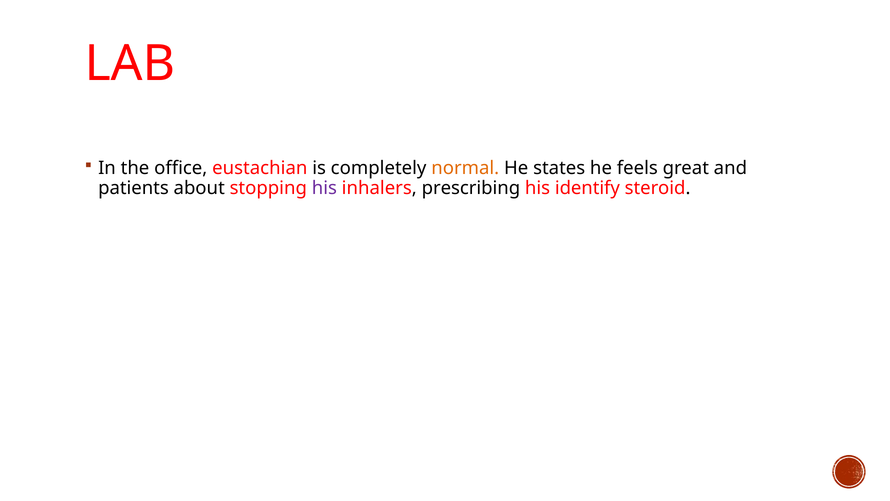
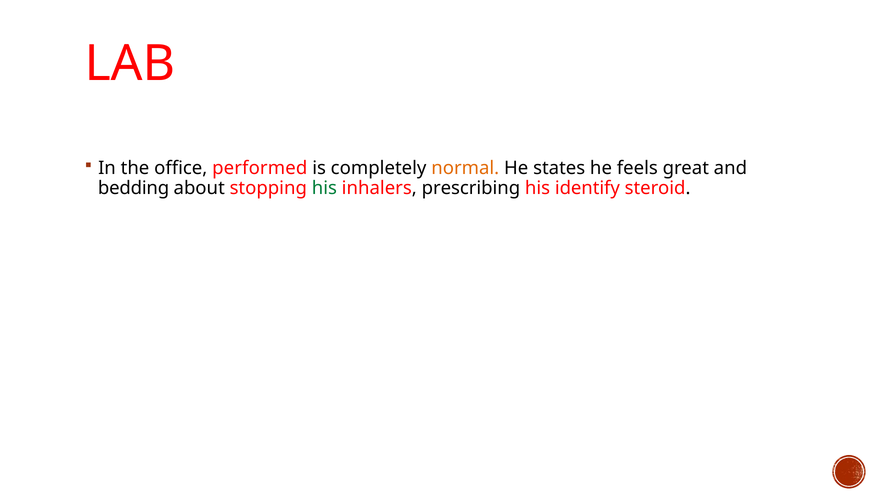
eustachian: eustachian -> performed (260, 168)
patients: patients -> bedding (134, 188)
his colour: purple -> green (324, 188)
